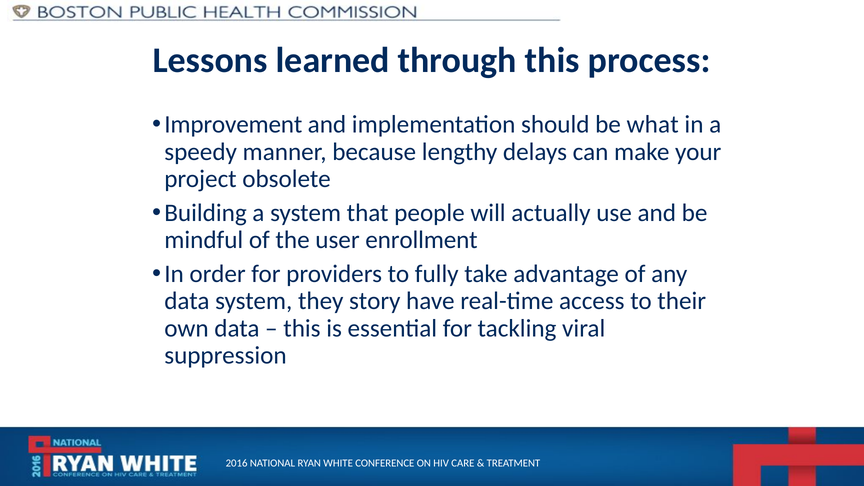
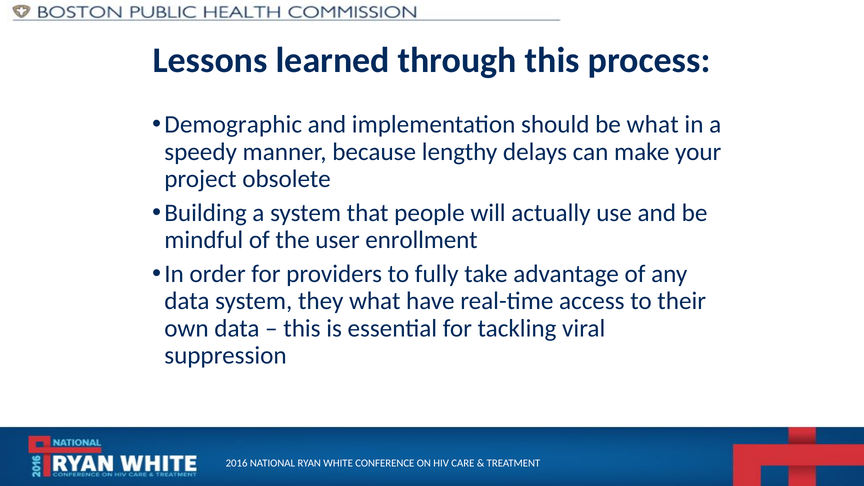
Improvement: Improvement -> Demographic (233, 125)
they story: story -> what (375, 301)
